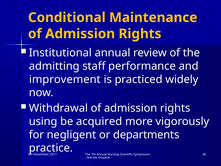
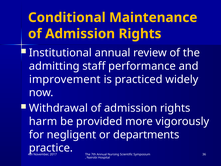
using: using -> harm (43, 121)
acquired: acquired -> provided (99, 121)
